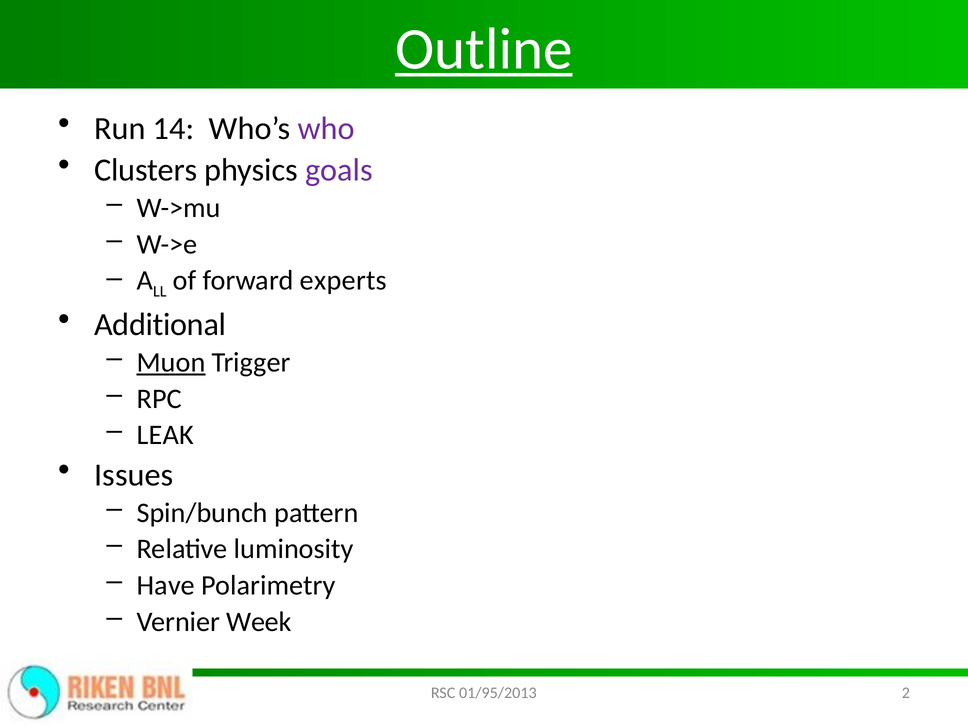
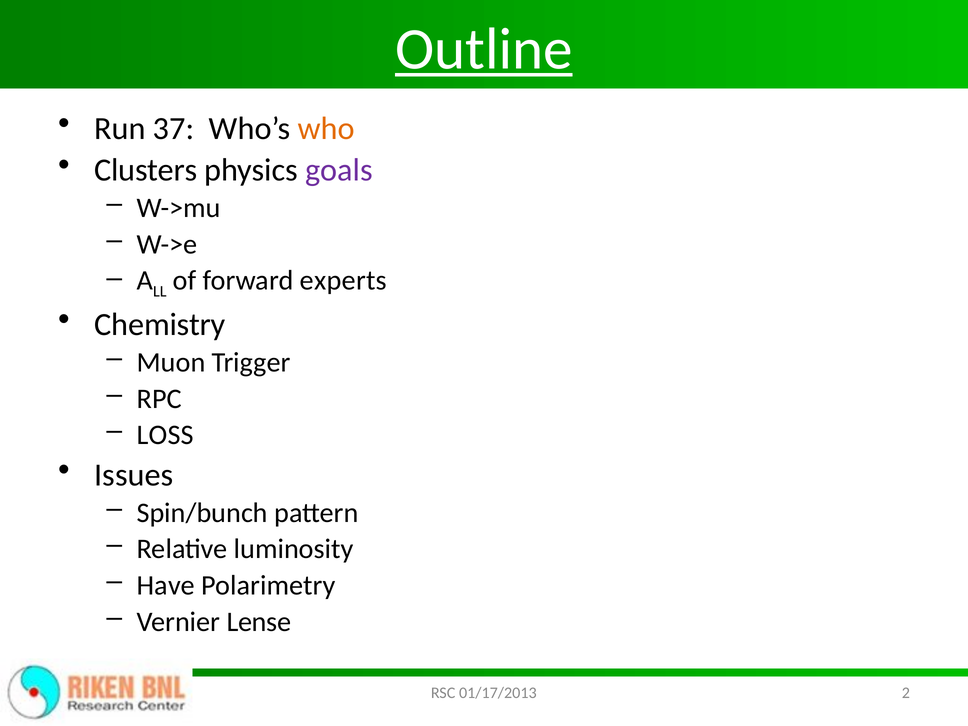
14: 14 -> 37 (174, 128)
who colour: purple -> orange (326, 128)
Additional: Additional -> Chemistry (160, 324)
Muon underline: present -> none (171, 362)
LEAK: LEAK -> LOSS (165, 435)
Week: Week -> Lense (259, 622)
01/95/2013: 01/95/2013 -> 01/17/2013 (498, 693)
